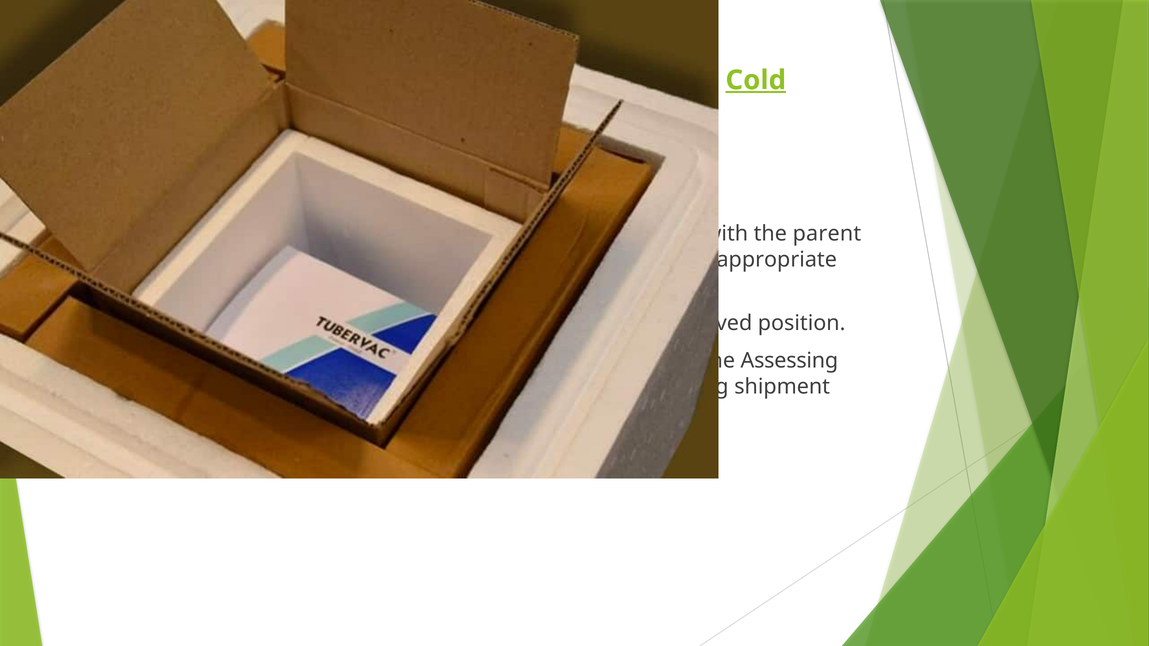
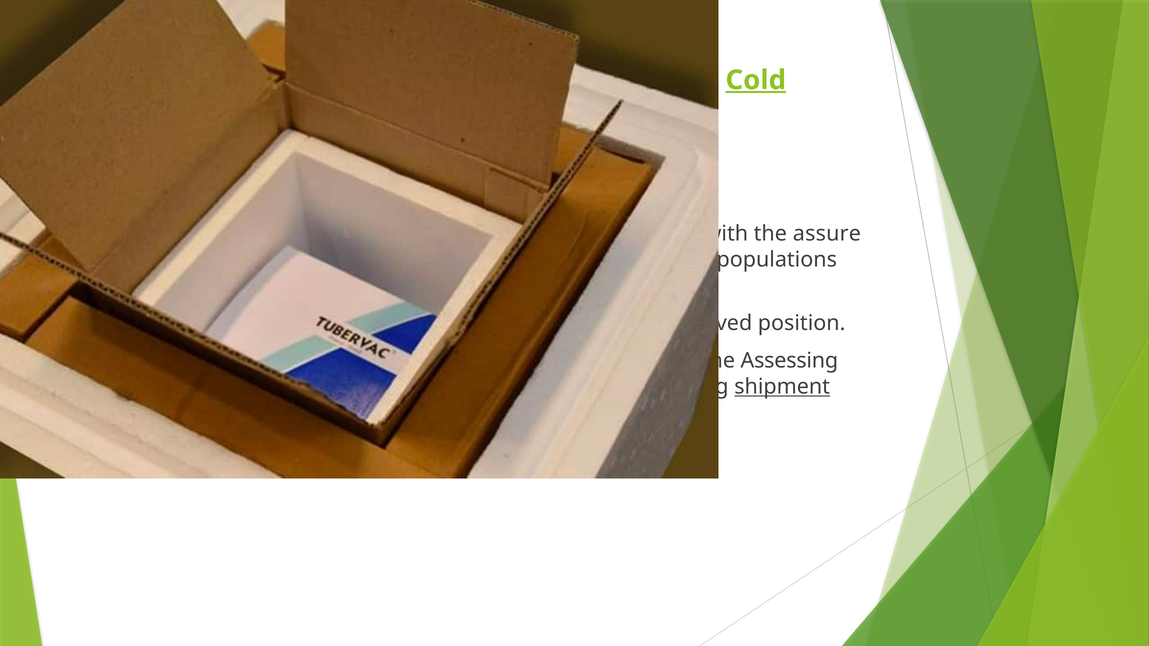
parent: parent -> assure (827, 234)
appropriate: appropriate -> populations (777, 260)
shipment underline: none -> present (782, 387)
